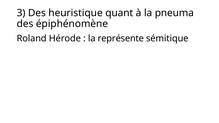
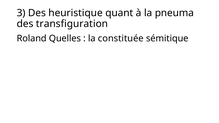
épiphénomène: épiphénomène -> transfiguration (72, 24)
Hérode: Hérode -> Quelles (65, 38)
représente: représente -> constituée (121, 38)
